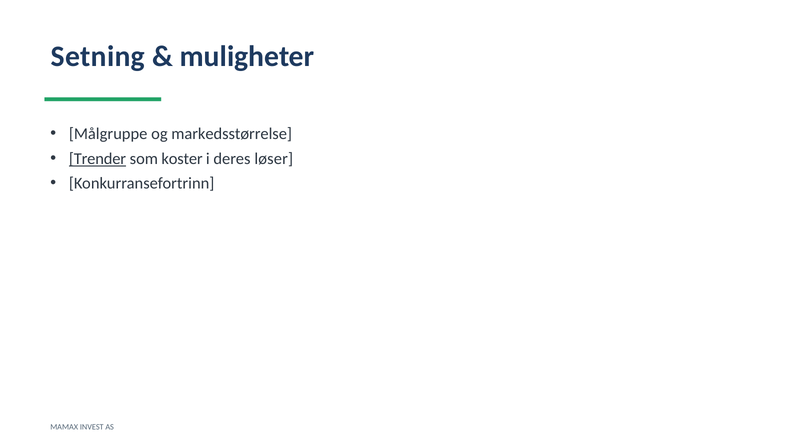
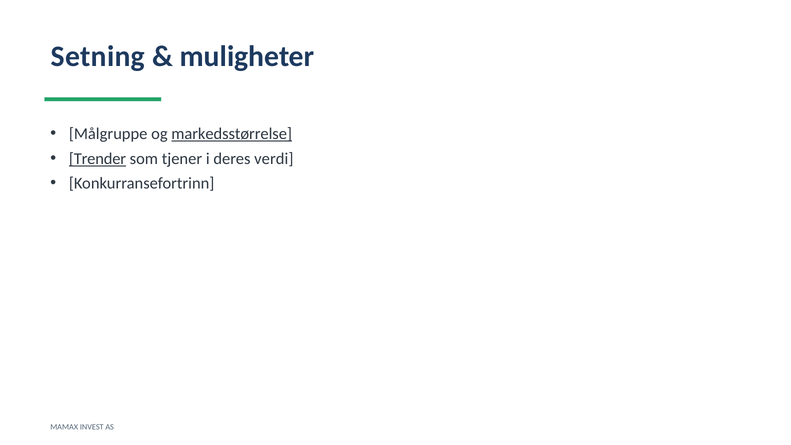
markedsstørrelse underline: none -> present (232, 134)
koster: koster -> tjener (182, 159)
løser: løser -> verdi (274, 159)
